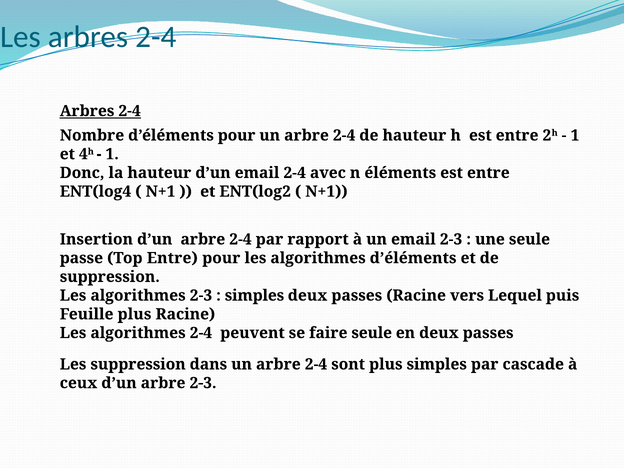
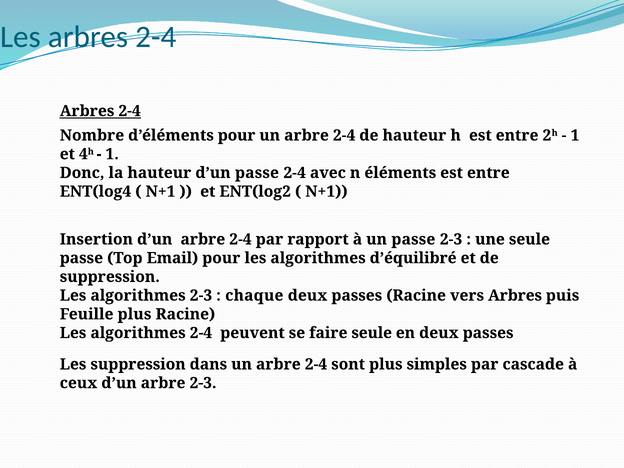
d’un email: email -> passe (257, 173)
un email: email -> passe (413, 239)
Top Entre: Entre -> Email (172, 258)
algorithmes d’éléments: d’éléments -> d’équilibré (413, 258)
simples: simples -> chaque (254, 295)
vers Lequel: Lequel -> Arbres (515, 295)
